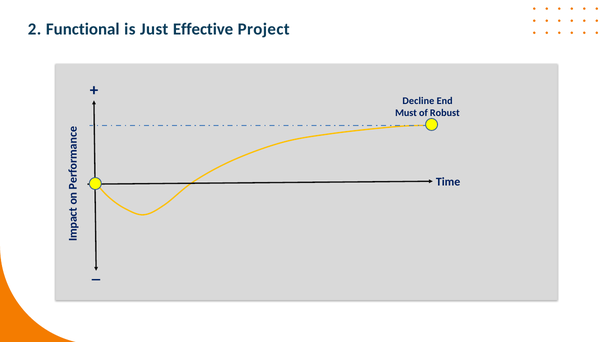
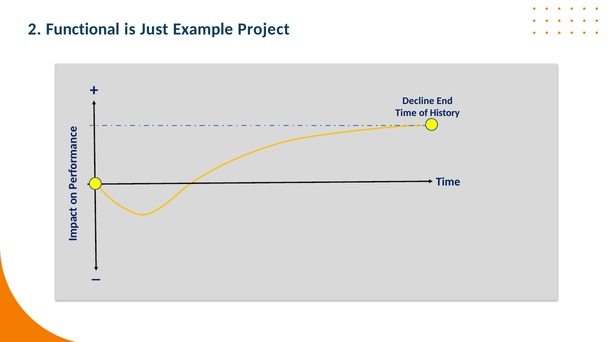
Effective: Effective -> Example (203, 29)
Must: Must -> Time (406, 113)
Robust: Robust -> History (445, 113)
